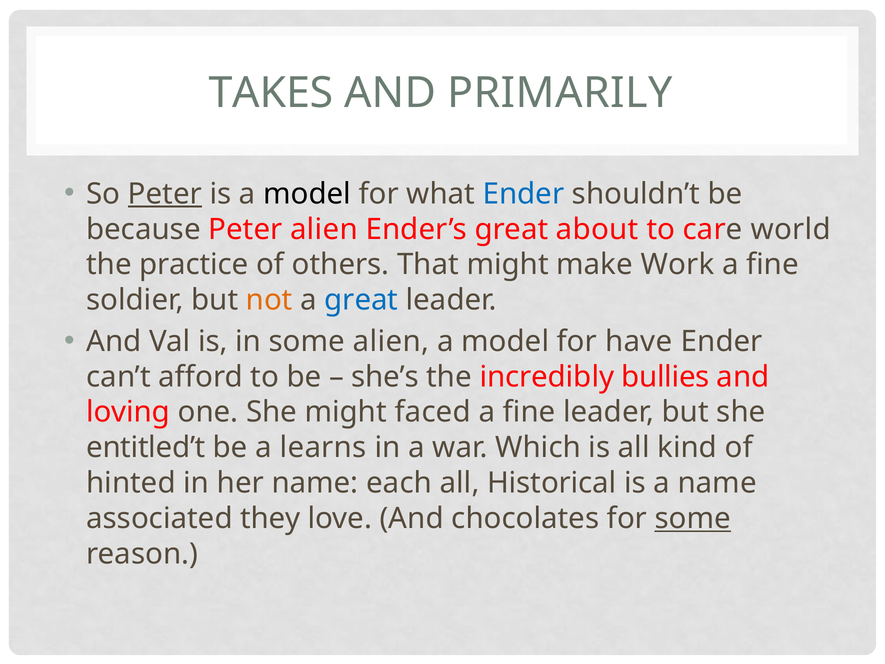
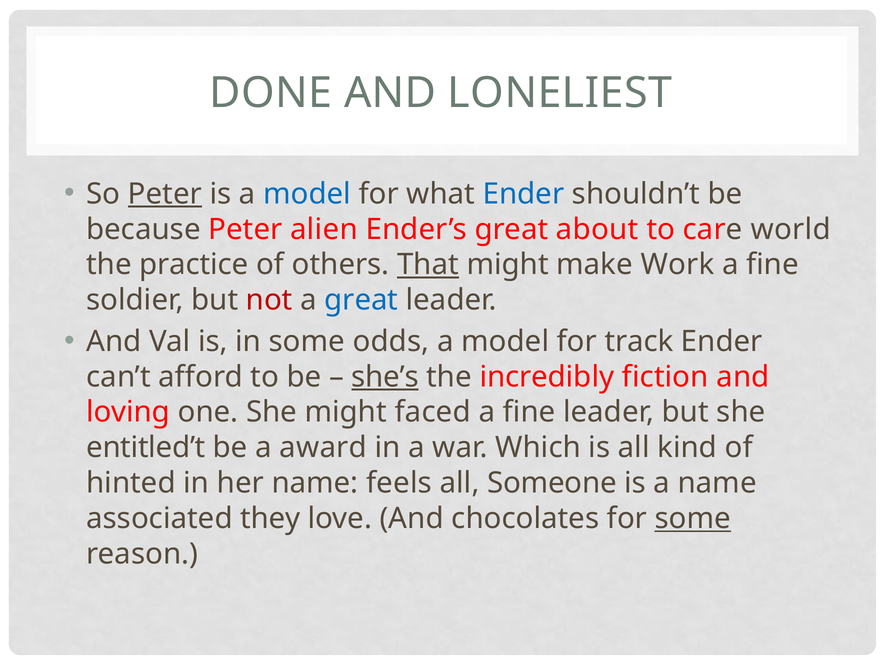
TAKES: TAKES -> DONE (271, 93)
PRIMARILY: PRIMARILY -> LONELIEST (560, 93)
model colour: black -> blue (307, 194)
That underline: none -> present (428, 265)
not colour: orange -> red (269, 300)
some alien: alien -> odds (391, 341)
have: have -> track (639, 341)
she’s underline: none -> present (385, 377)
bullies: bullies -> fiction (665, 377)
learns: learns -> award (323, 448)
each: each -> feels (399, 483)
Historical: Historical -> Someone (552, 483)
